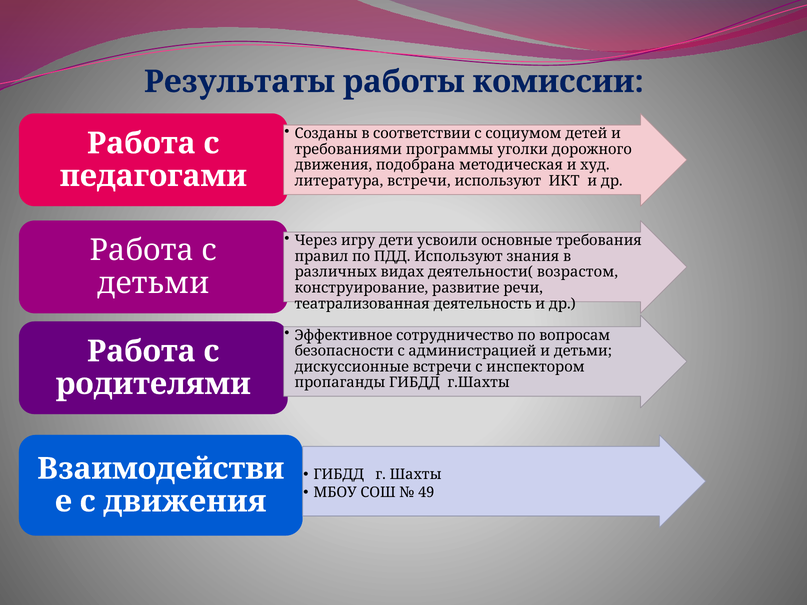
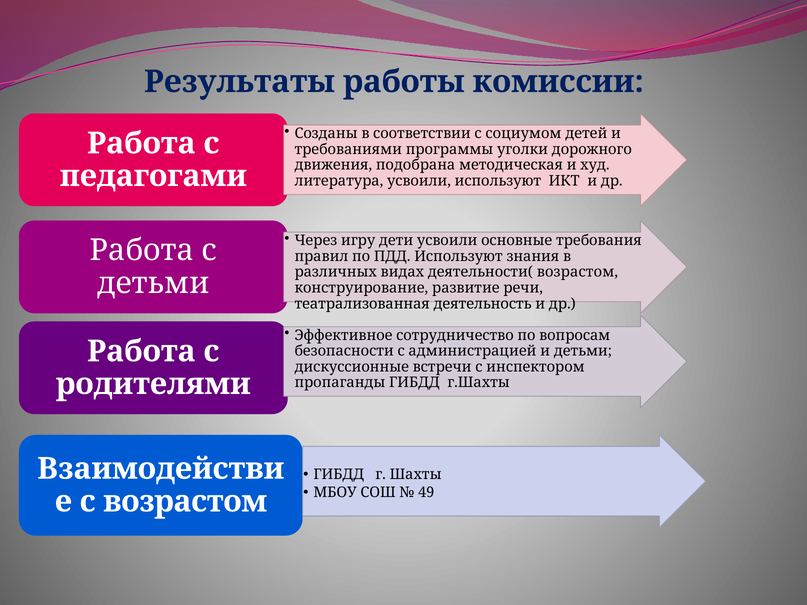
литература встречи: встречи -> усвоили (419, 181)
с движения: движения -> возрастом (185, 502)
